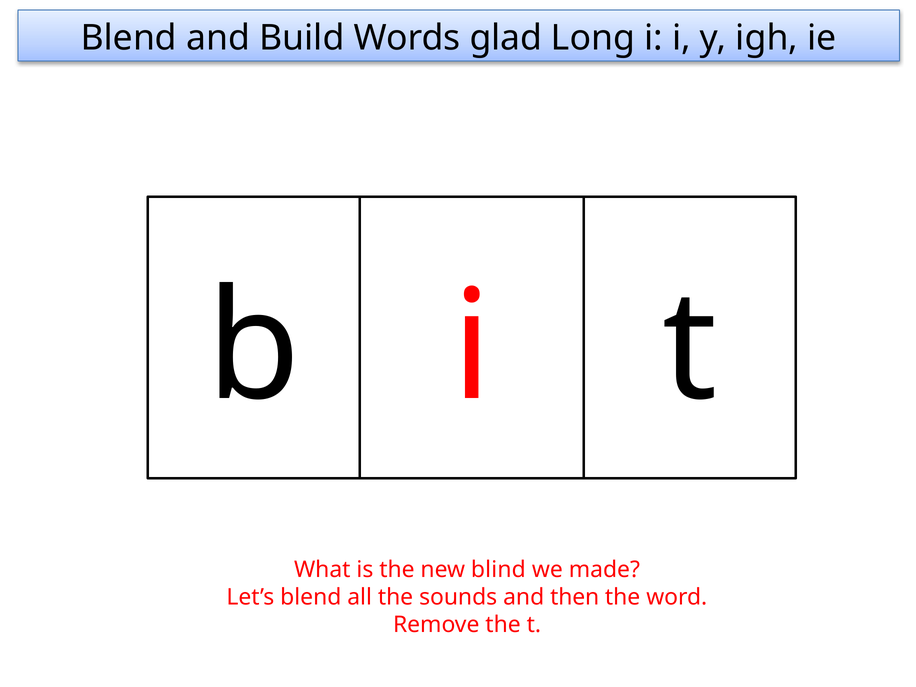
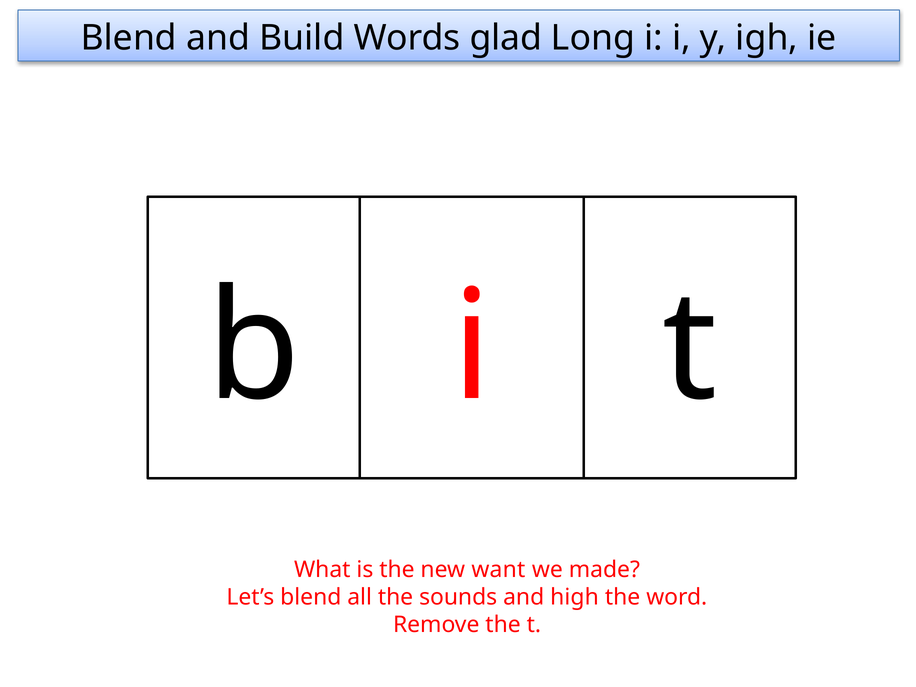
blind: blind -> want (498, 570)
then: then -> high (575, 597)
